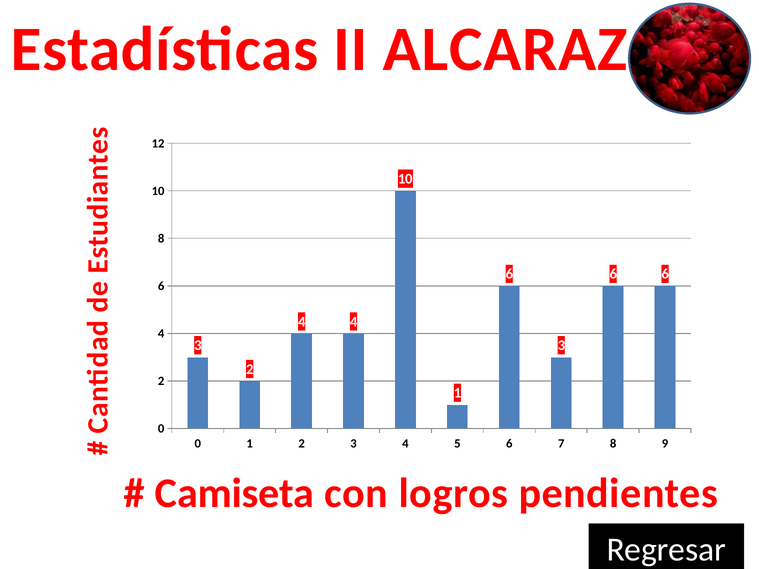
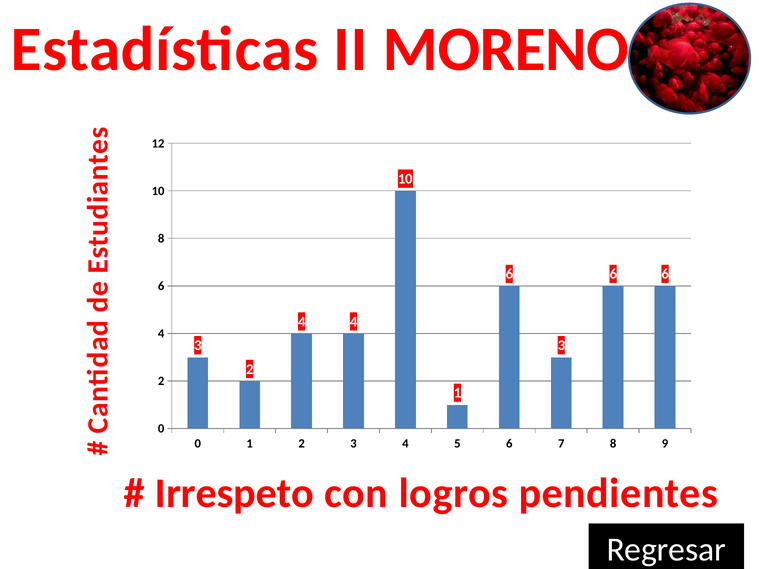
ALCARAZ: ALCARAZ -> MORENO (506, 49)
Camiseta: Camiseta -> Irrespeto (235, 494)
